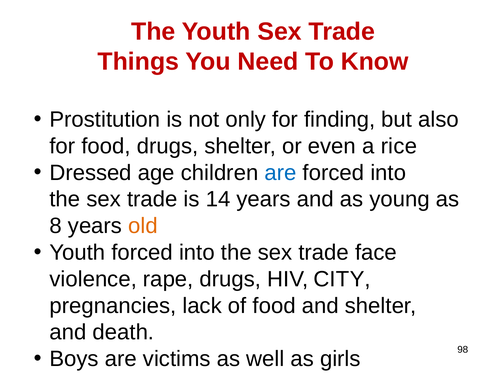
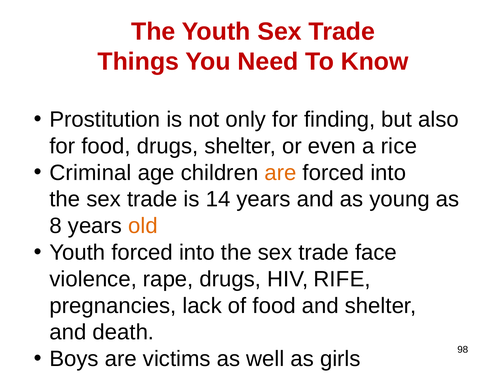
Dressed: Dressed -> Criminal (90, 172)
are colour: blue -> orange (280, 172)
CITY: CITY -> RIFE (342, 279)
